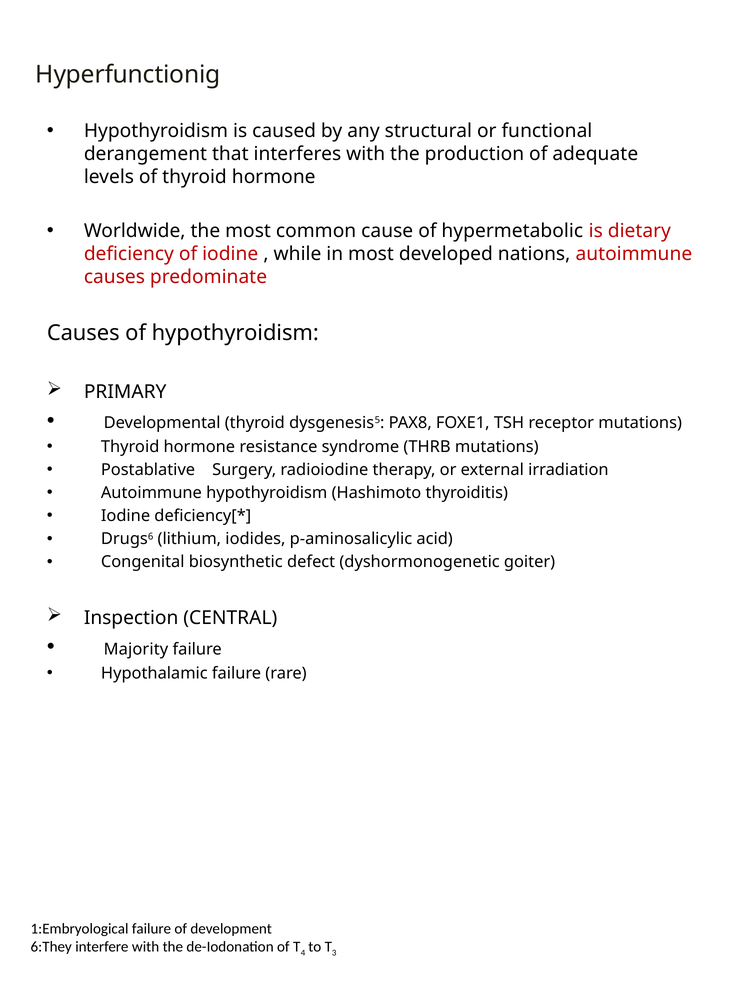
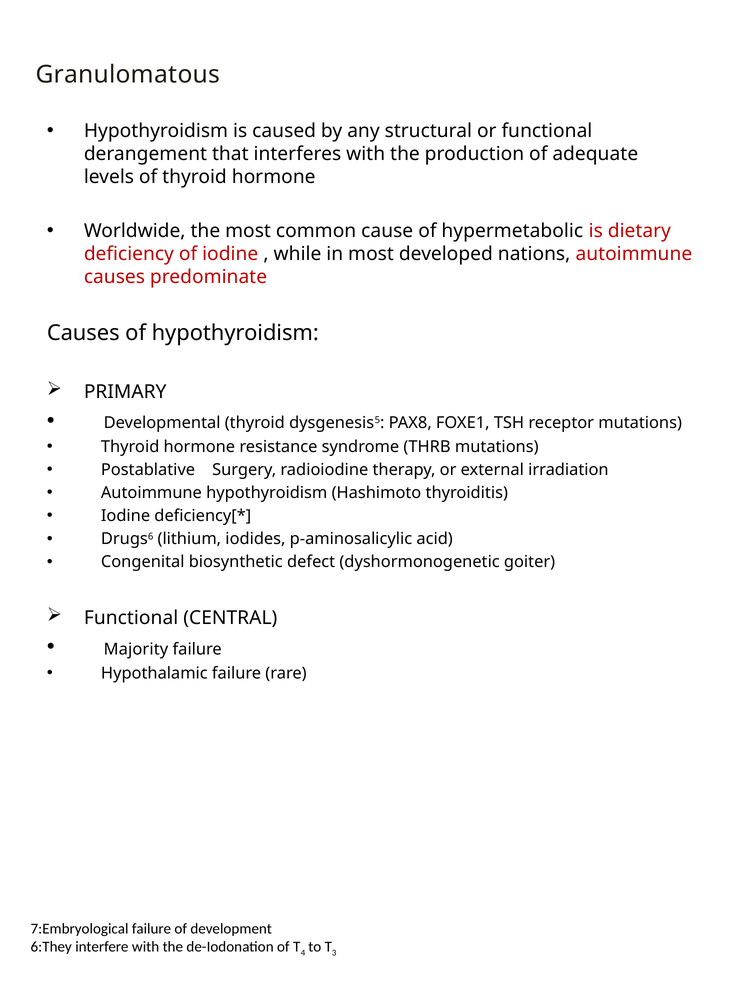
Hyperfunctionig: Hyperfunctionig -> Granulomatous (128, 75)
Inspection: Inspection -> Functional (131, 619)
1:Embryological: 1:Embryological -> 7:Embryological (80, 930)
